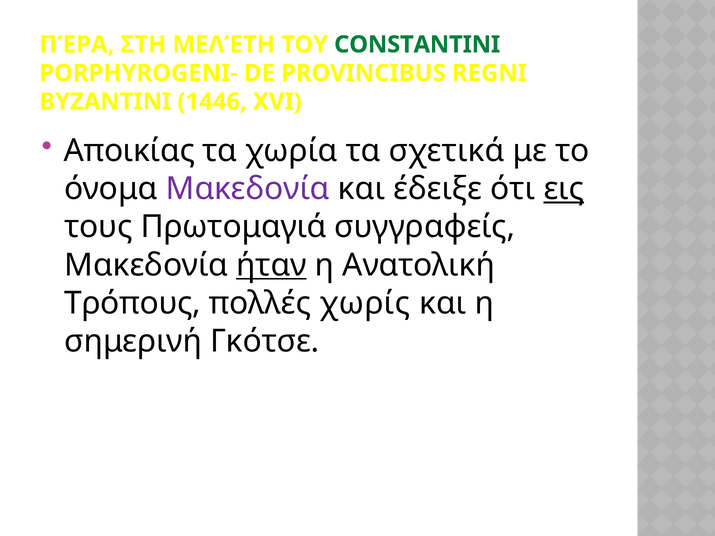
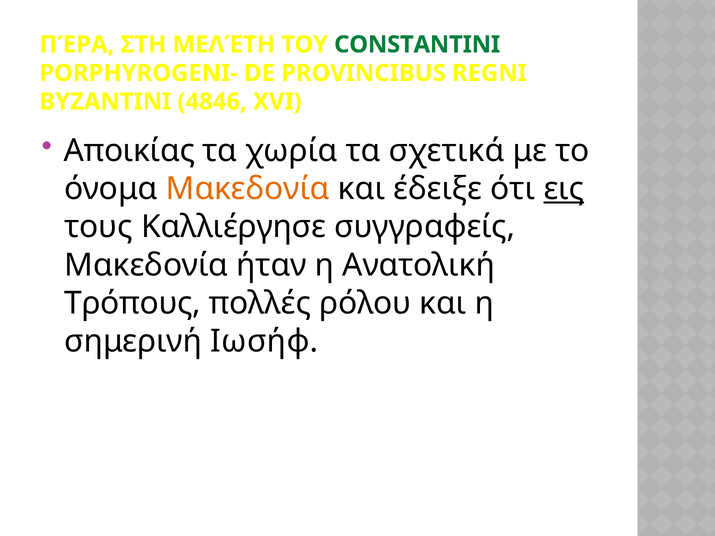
1446: 1446 -> 4846 (212, 102)
Μακεδονία colour: purple -> orange (248, 189)
Πρωτομαγιά: Πρωτομαγιά -> Καλλιέργησε (234, 227)
ήταν underline: present -> none (271, 265)
χωρίς: χωρίς -> ρόλου (365, 303)
Γκότσε: Γκότσε -> Ιωσήφ (264, 342)
